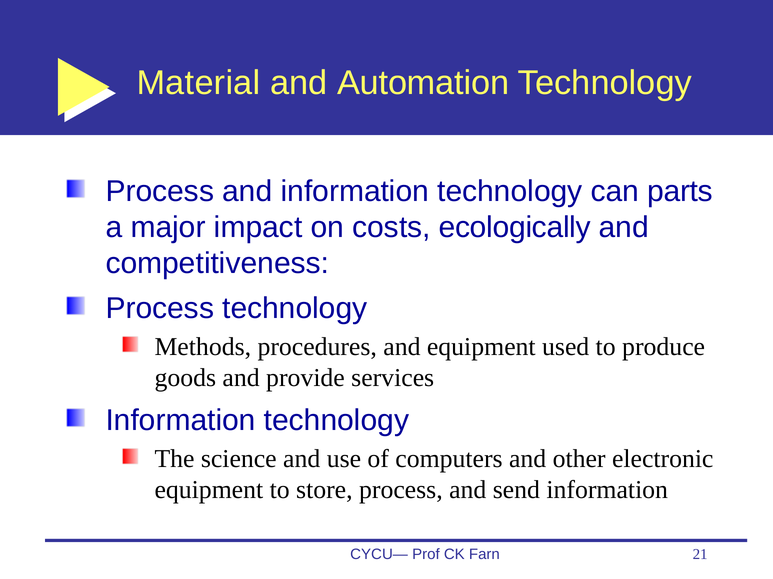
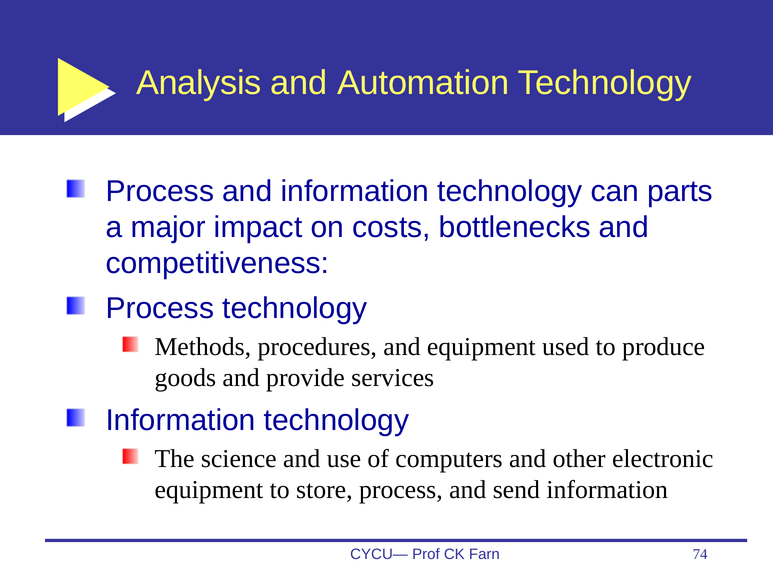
Material: Material -> Analysis (199, 83)
ecologically: ecologically -> bottlenecks (515, 228)
21: 21 -> 74 (700, 555)
